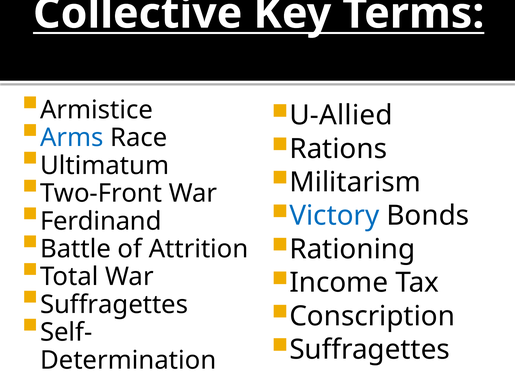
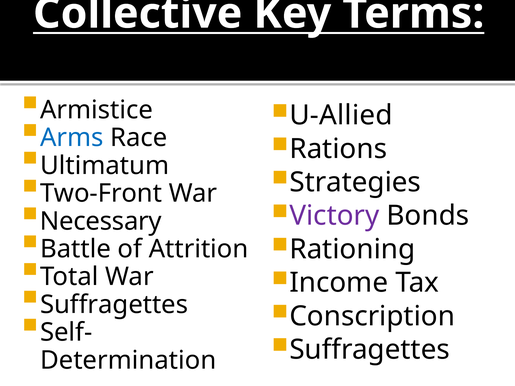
Militarism: Militarism -> Strategies (355, 182)
Victory colour: blue -> purple (334, 216)
Ferdinand: Ferdinand -> Necessary (101, 221)
